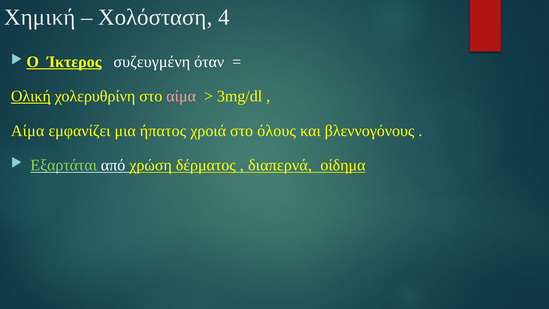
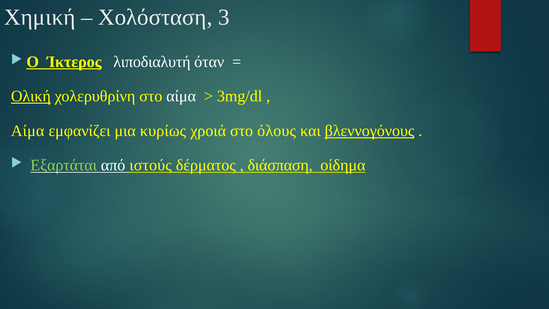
4: 4 -> 3 (224, 17)
συζευγμένη: συζευγμένη -> λιποδιαλυτή (152, 62)
αίμα colour: pink -> white (181, 96)
ήπατος: ήπατος -> κυρίως (163, 131)
βλεννογόνους underline: none -> present (370, 131)
χρώση: χρώση -> ιστούς (151, 165)
διαπερνά: διαπερνά -> διάσπαση (280, 165)
